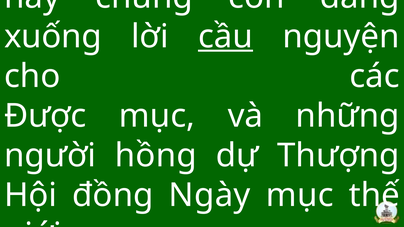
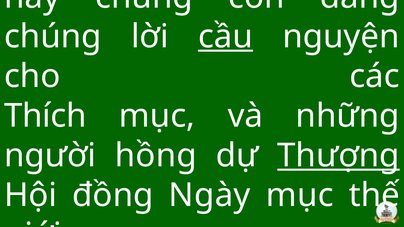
xuống: xuống -> chúng (53, 36)
Được: Được -> Thích (45, 116)
Thượng underline: none -> present (338, 156)
